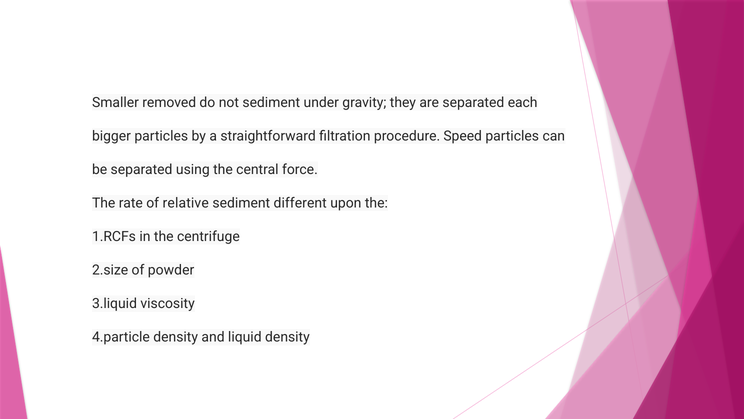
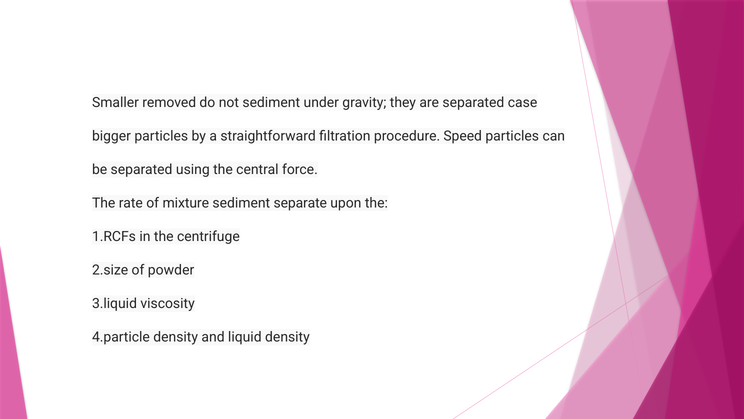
each: each -> case (523, 102)
relative: relative -> mixture (186, 203)
different: different -> separate (300, 203)
